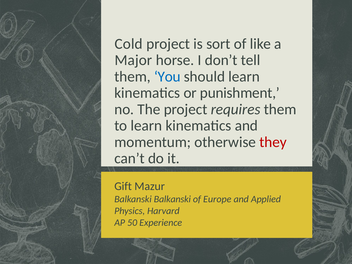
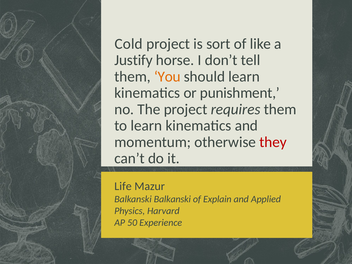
Major: Major -> Justify (133, 60)
You colour: blue -> orange (167, 77)
Gift: Gift -> Life (123, 186)
Europe: Europe -> Explain (217, 199)
